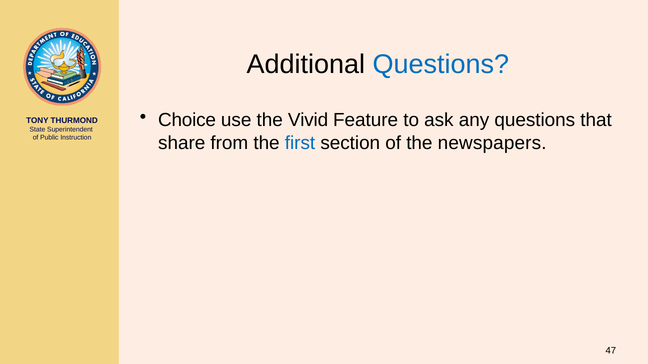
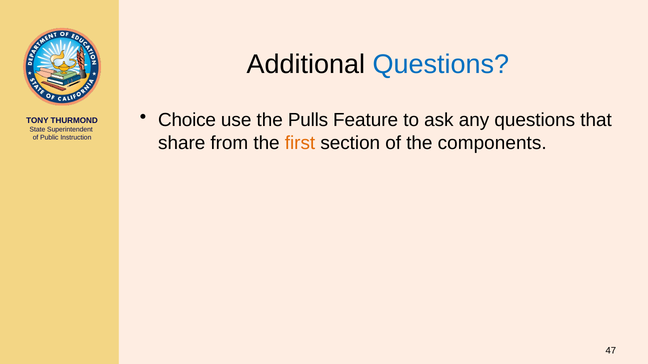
Vivid: Vivid -> Pulls (308, 120)
first colour: blue -> orange (300, 143)
newspapers: newspapers -> components (492, 143)
